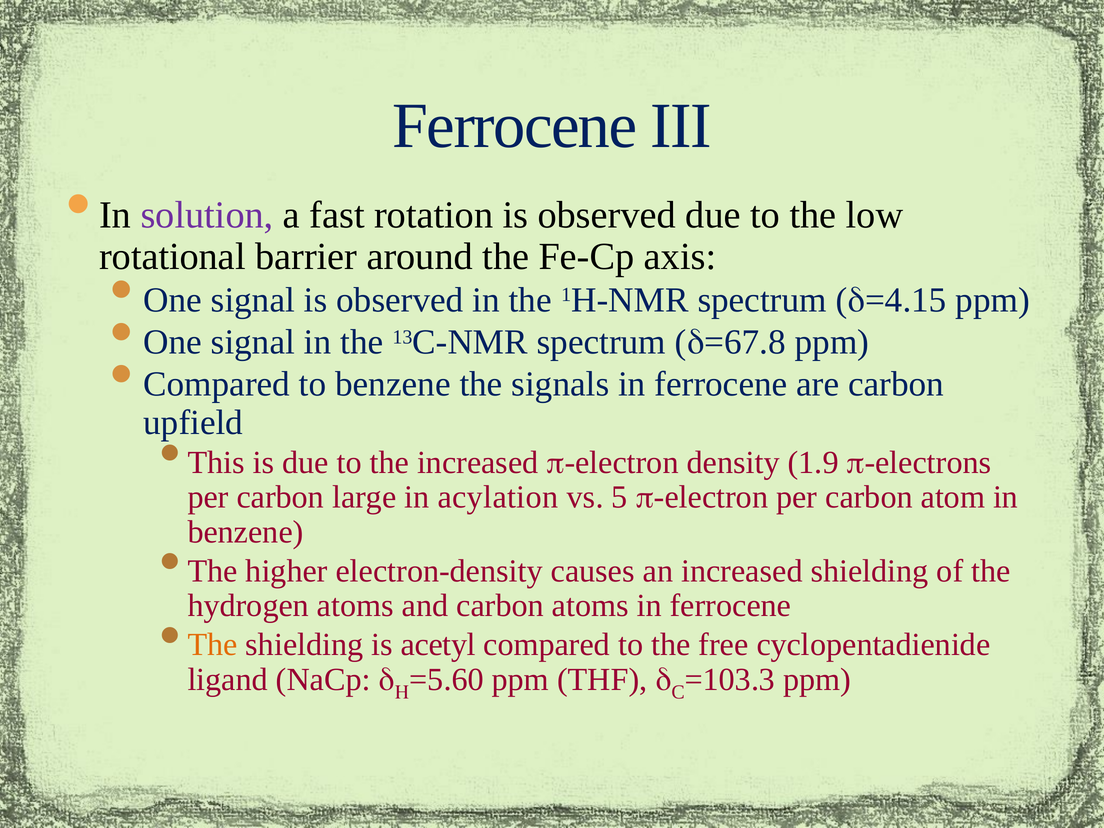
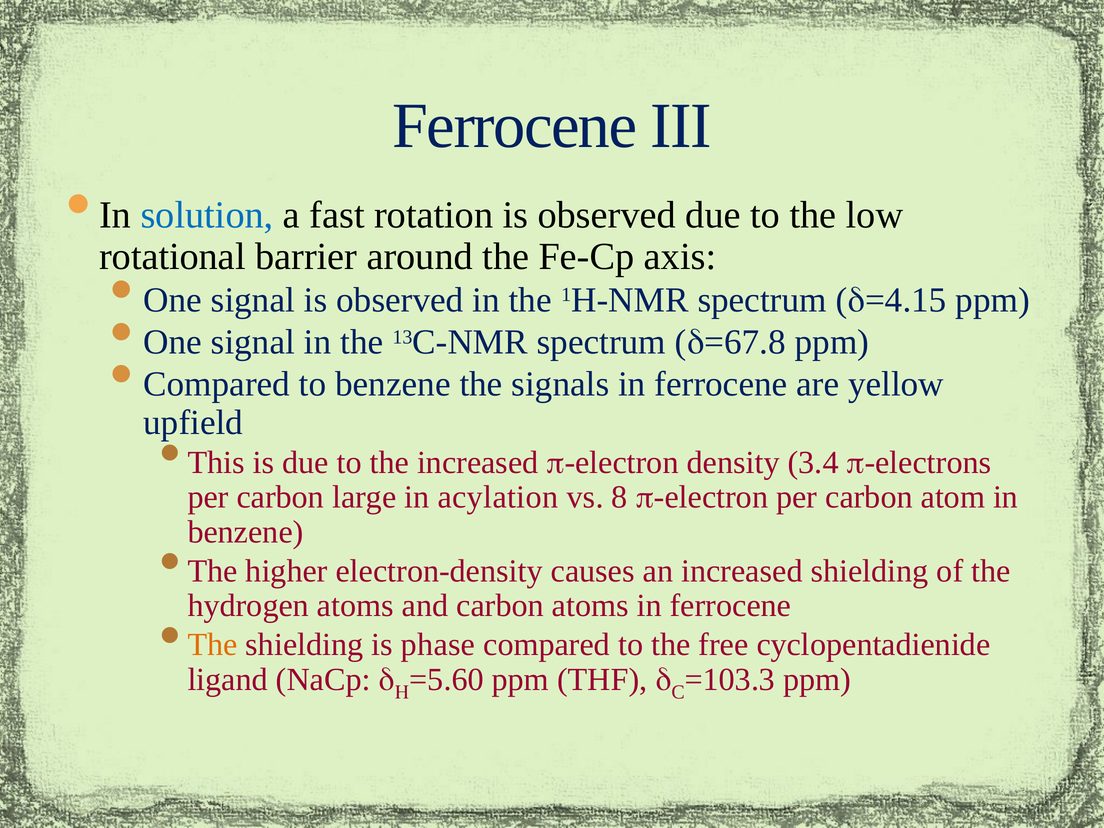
solution colour: purple -> blue (207, 215)
are carbon: carbon -> yellow (896, 384)
1.9: 1.9 -> 3.4 (813, 463)
5: 5 -> 8 (620, 497)
acetyl: acetyl -> phase (438, 645)
